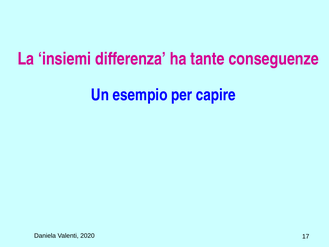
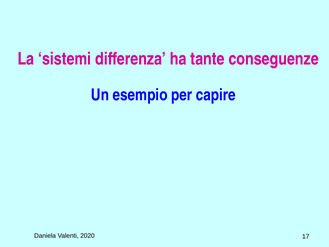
insiemi: insiemi -> sistemi (65, 59)
